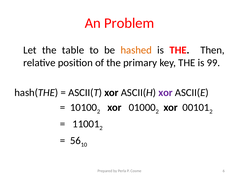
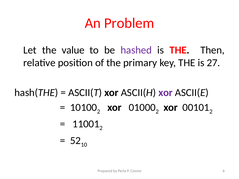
table: table -> value (73, 50)
hashed colour: orange -> purple (136, 50)
99: 99 -> 27 (213, 63)
56: 56 -> 52 (75, 141)
